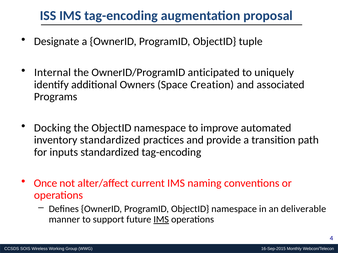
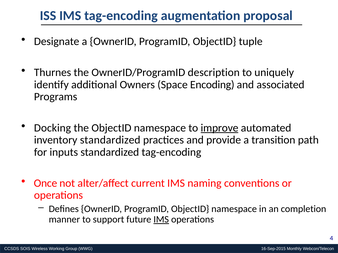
Internal: Internal -> Thurnes (53, 73)
anticipated: anticipated -> description (214, 73)
Creation: Creation -> Encoding (212, 85)
improve underline: none -> present (220, 128)
deliverable: deliverable -> completion (304, 209)
